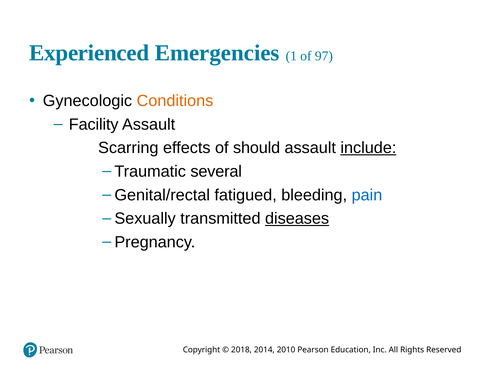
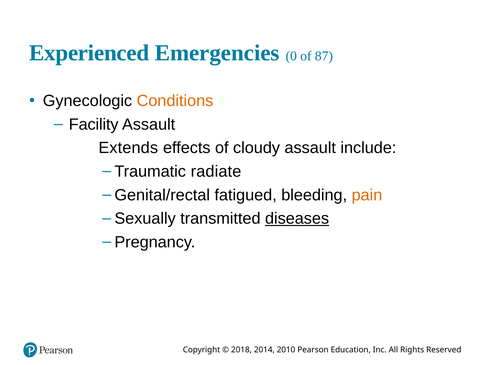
1: 1 -> 0 (291, 56)
97: 97 -> 87 (324, 56)
Scarring: Scarring -> Extends (128, 148)
should: should -> cloudy (257, 148)
include underline: present -> none (368, 148)
several: several -> radiate (216, 172)
pain colour: blue -> orange (367, 195)
